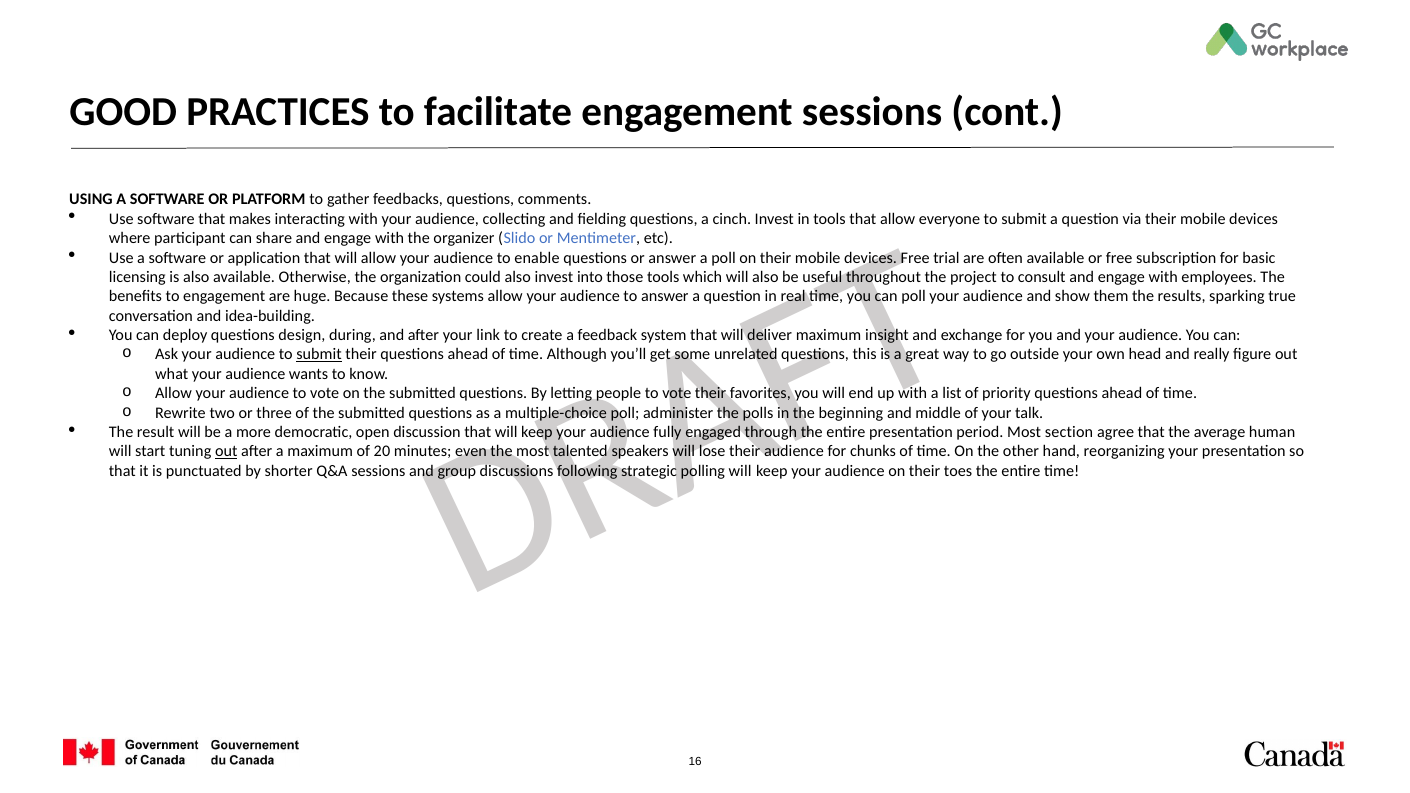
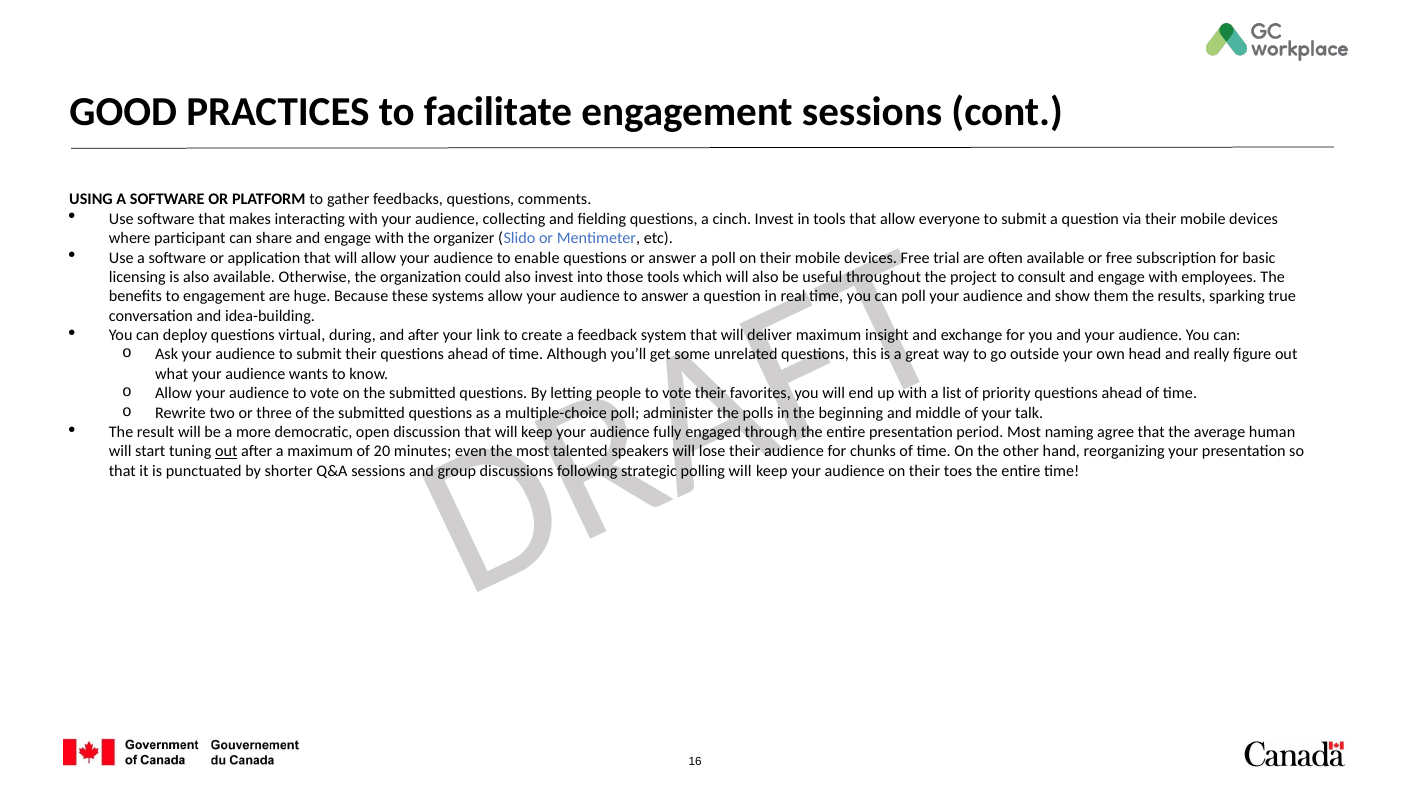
design: design -> virtual (302, 335)
submit underline: present -> none (319, 355)
section: section -> naming (1069, 432)
